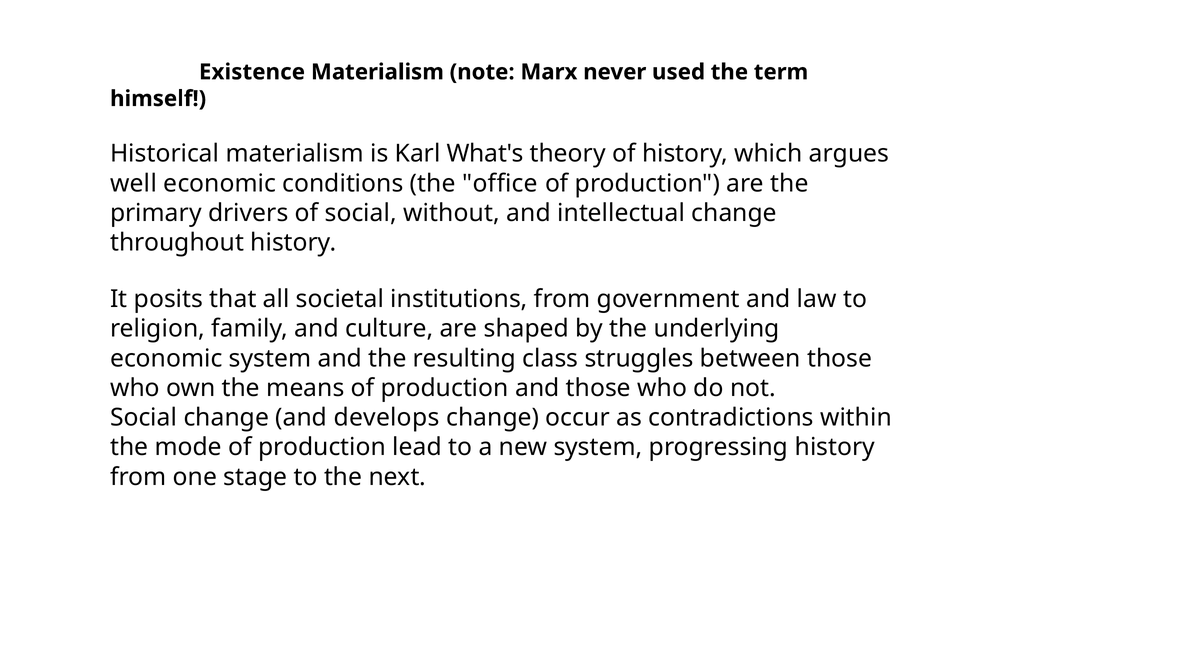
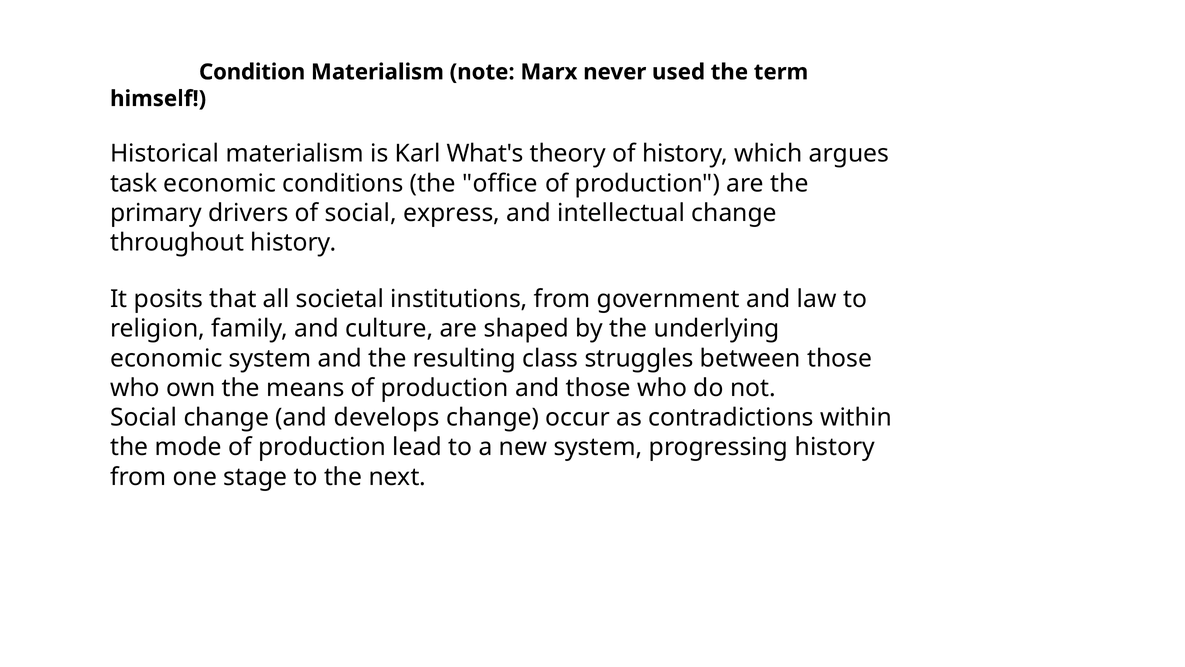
Existence: Existence -> Condition (252, 72)
well: well -> task (134, 183)
without: without -> express (452, 213)
